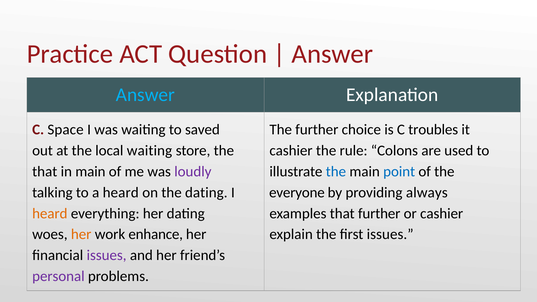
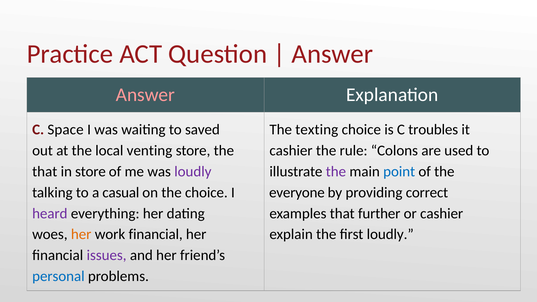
Answer colour: light blue -> pink (145, 95)
The further: further -> texting (317, 129)
local waiting: waiting -> venting (150, 150)
in main: main -> store (90, 171)
the colour: blue -> purple (336, 171)
a heard: heard -> casual (121, 192)
the dating: dating -> choice (206, 192)
always: always -> correct (427, 192)
heard colour: orange -> purple (50, 213)
work enhance: enhance -> financial (156, 234)
first issues: issues -> loudly (390, 234)
personal colour: purple -> blue (58, 276)
